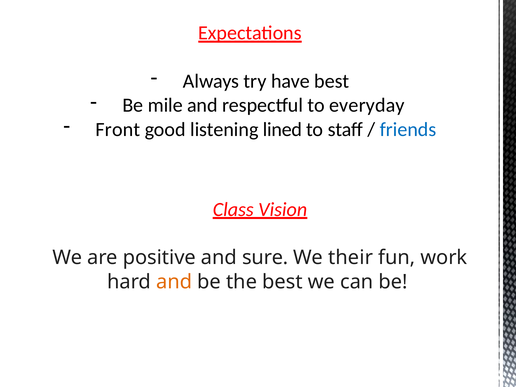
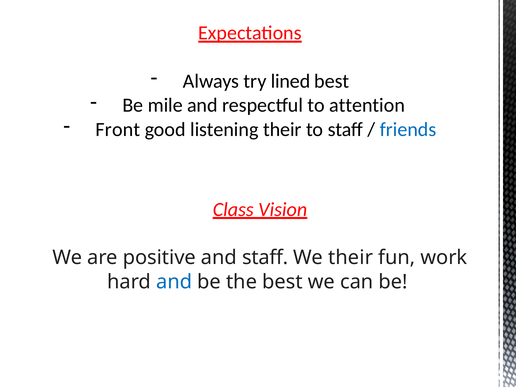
have: have -> lined (291, 81)
everyday: everyday -> attention (367, 105)
listening lined: lined -> their (282, 129)
and sure: sure -> staff (265, 258)
and colour: orange -> blue (174, 282)
